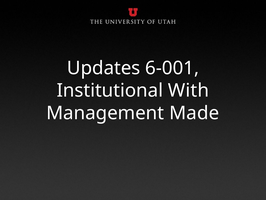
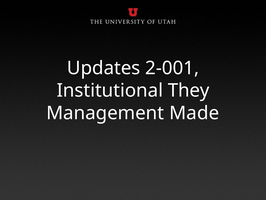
6-001: 6-001 -> 2-001 (172, 68)
With: With -> They (189, 90)
